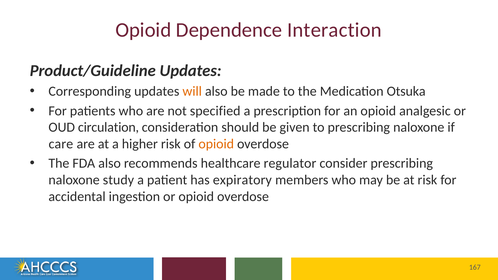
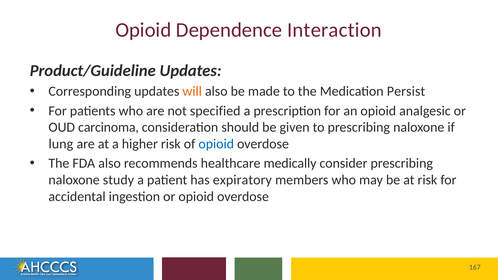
Otsuka: Otsuka -> Persist (406, 91)
circulation: circulation -> carcinoma (109, 127)
care: care -> lung (61, 144)
opioid colour: orange -> blue (216, 144)
regulator: regulator -> medically (290, 163)
